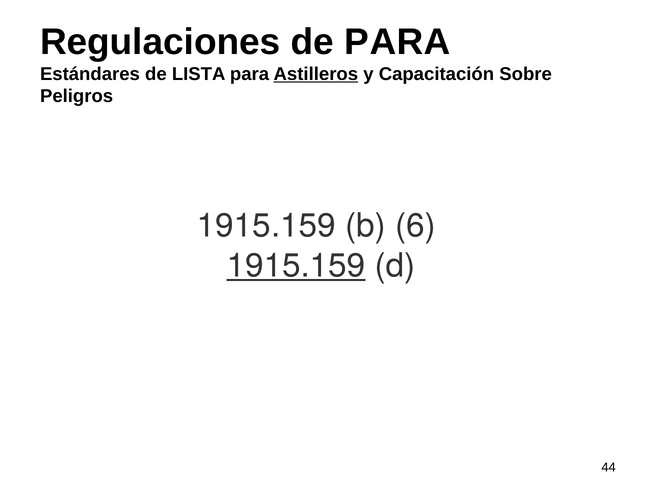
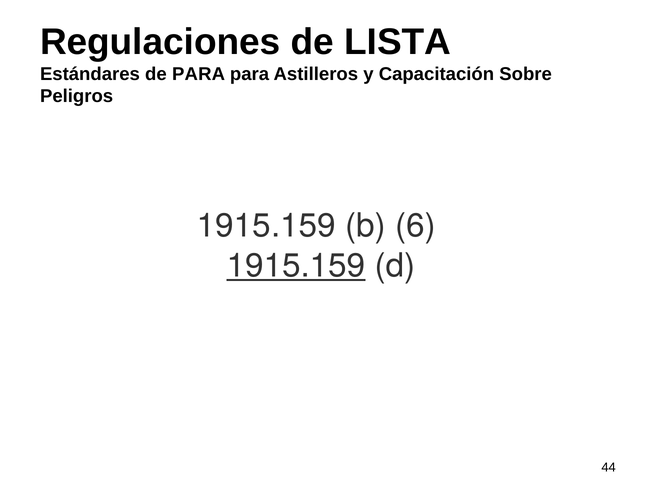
de PARA: PARA -> LISTA (398, 42)
de LISTA: LISTA -> PARA (199, 74)
Astilleros underline: present -> none (316, 74)
